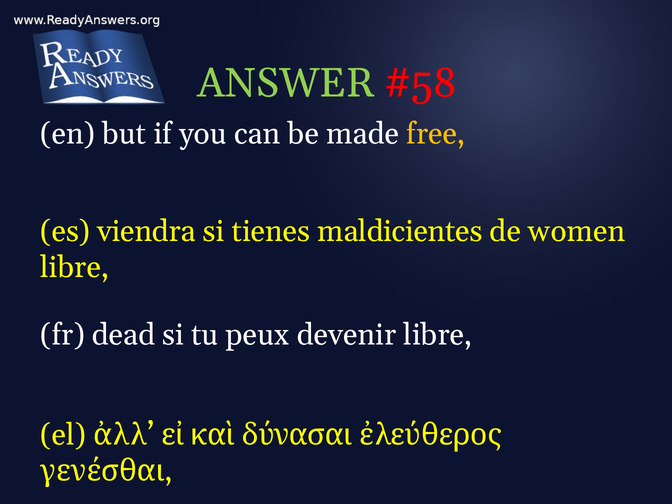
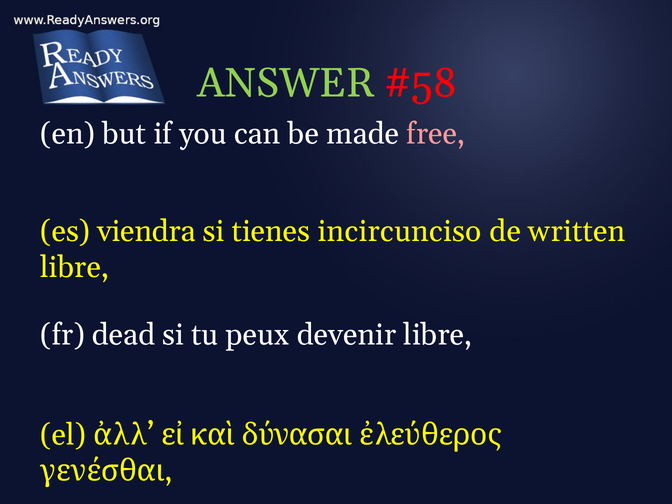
free colour: yellow -> pink (436, 134)
maldicientes: maldicientes -> incircunciso (400, 231)
women: women -> written (577, 231)
